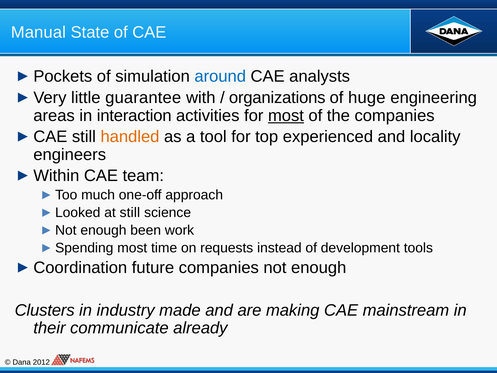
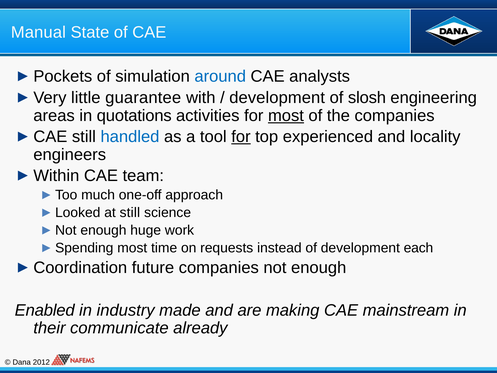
organizations: organizations -> development (277, 98)
huge: huge -> slosh (367, 98)
interaction: interaction -> quotations (134, 115)
handled colour: orange -> blue (130, 137)
for underline: none -> present (241, 137)
been: been -> huge (146, 230)
tools: tools -> each (418, 248)
Clusters: Clusters -> Enabled (45, 310)
